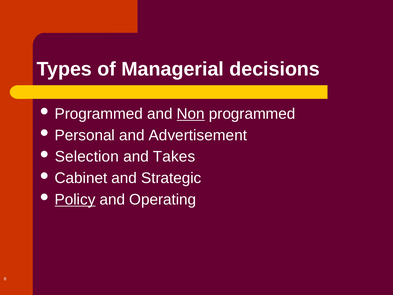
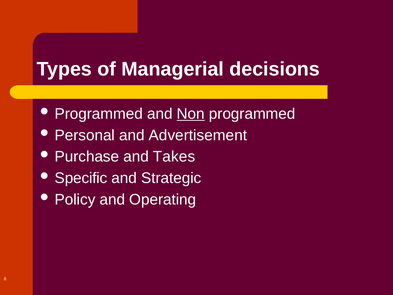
Selection: Selection -> Purchase (87, 157)
Cabinet: Cabinet -> Specific (81, 178)
Policy underline: present -> none (75, 199)
